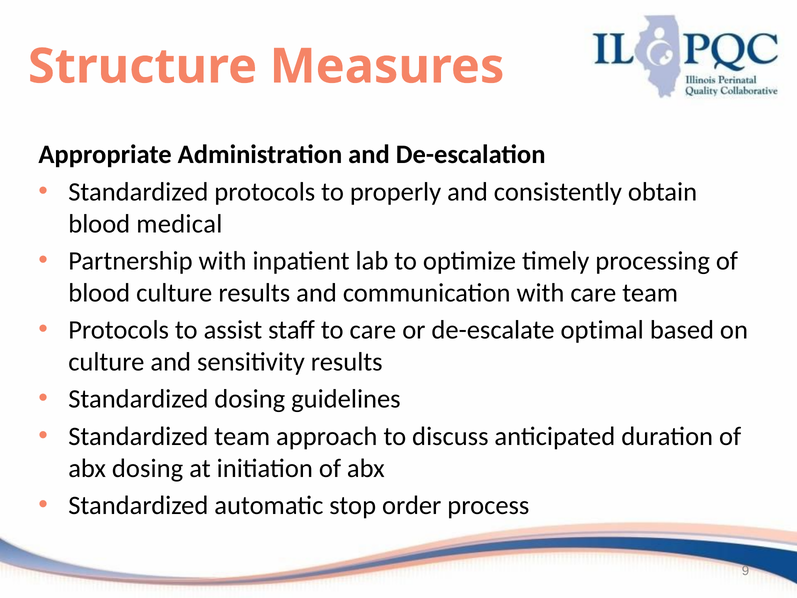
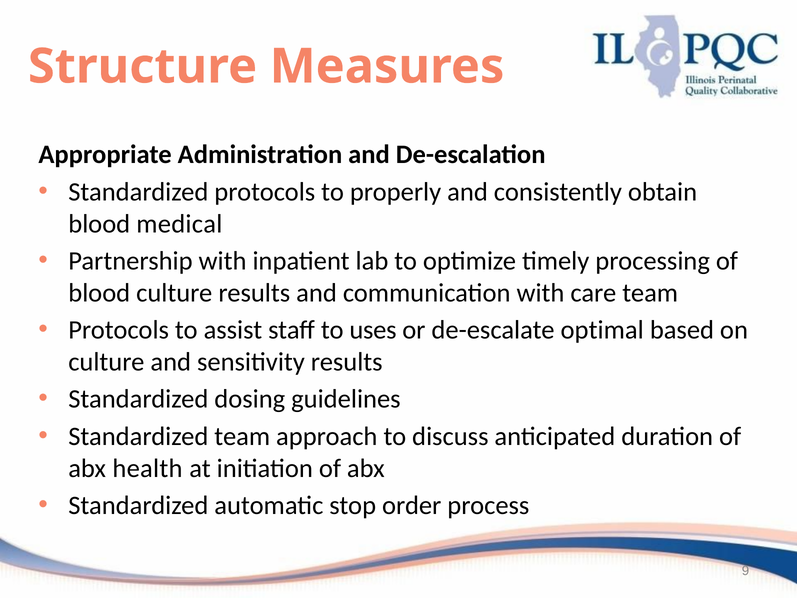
to care: care -> uses (373, 330)
abx dosing: dosing -> health (147, 468)
